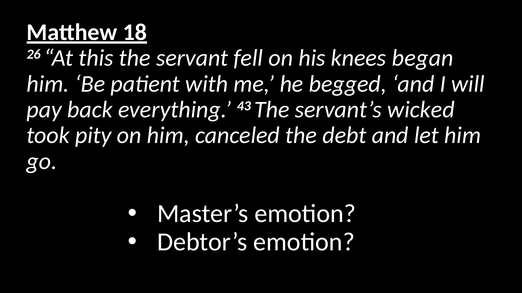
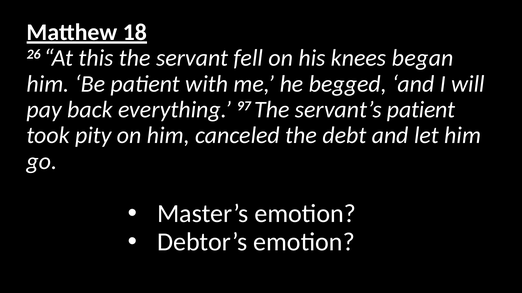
43: 43 -> 97 (244, 106)
servant’s wicked: wicked -> patient (421, 110)
